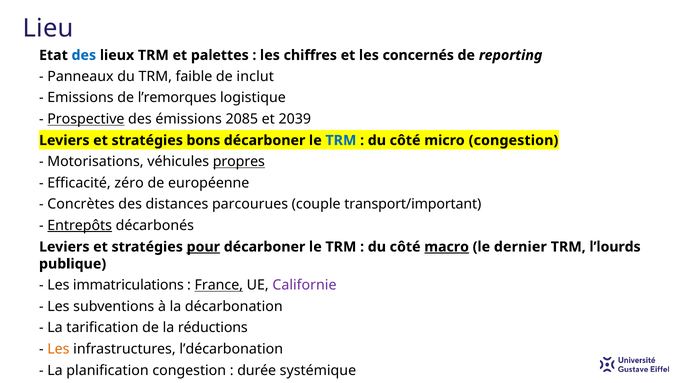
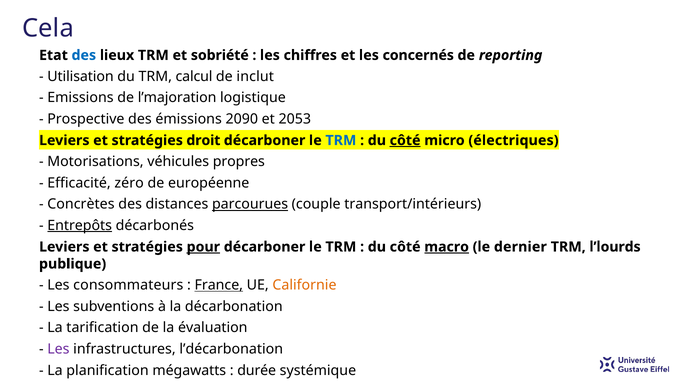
Lieu: Lieu -> Cela (48, 28)
palettes: palettes -> sobriété (220, 55)
Panneaux: Panneaux -> Utilisation (80, 77)
faible: faible -> calcul (194, 77)
l’remorques: l’remorques -> l’majoration (177, 98)
Prospective underline: present -> none (86, 119)
2085: 2085 -> 2090 (242, 119)
2039: 2039 -> 2053 (295, 119)
bons: bons -> droit (203, 140)
côté underline: none -> present (405, 140)
micro congestion: congestion -> électriques (513, 140)
propres underline: present -> none (239, 162)
parcourues underline: none -> present (250, 204)
transport/important: transport/important -> transport/intérieurs (413, 204)
immatriculations: immatriculations -> consommateurs (128, 285)
Californie colour: purple -> orange (304, 285)
réductions: réductions -> évaluation (213, 328)
Les colour: orange -> purple (58, 349)
planification congestion: congestion -> mégawatts (189, 370)
